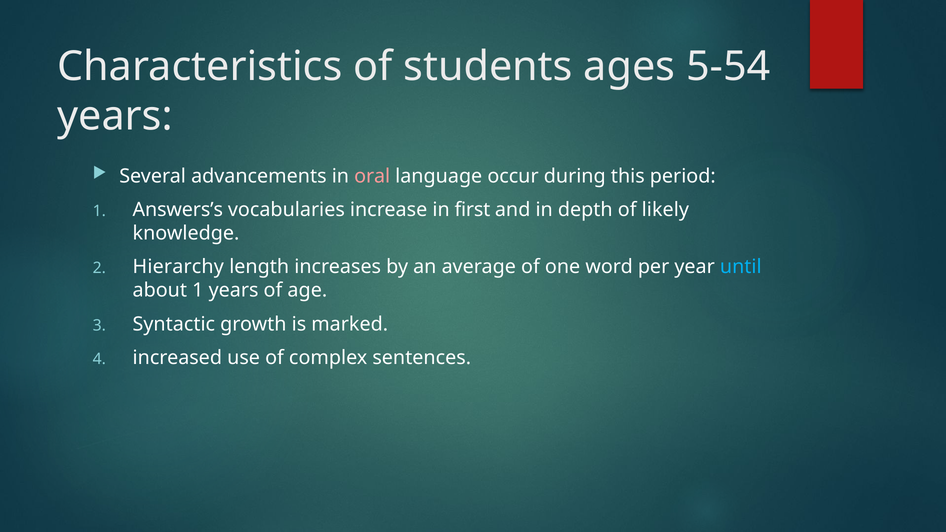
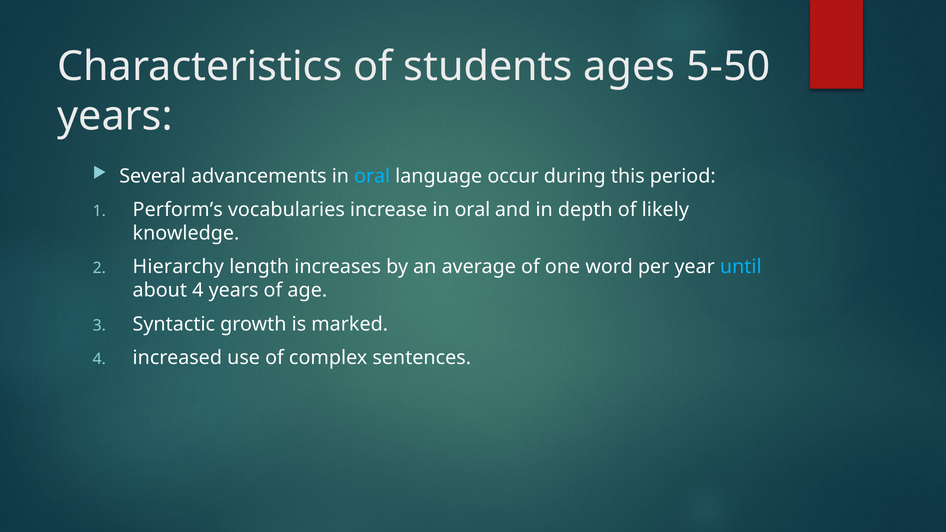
5-54: 5-54 -> 5-50 (728, 66)
oral colour: pink -> light blue (372, 176)
Answers’s: Answers’s -> Perform’s (178, 210)
increase in first: first -> oral (472, 210)
about 1: 1 -> 4 (198, 291)
